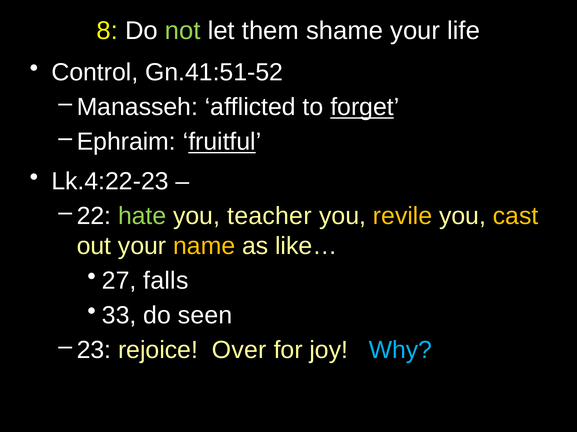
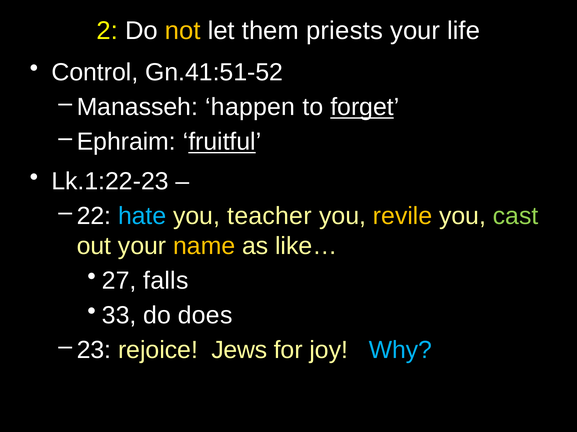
8: 8 -> 2 (107, 31)
not colour: light green -> yellow (183, 31)
shame: shame -> priests (344, 31)
afflicted: afflicted -> happen (250, 107)
Lk.4:22-23: Lk.4:22-23 -> Lk.1:22-23 (110, 182)
hate colour: light green -> light blue (142, 216)
cast colour: yellow -> light green (516, 216)
seen: seen -> does (205, 316)
Over: Over -> Jews (239, 351)
